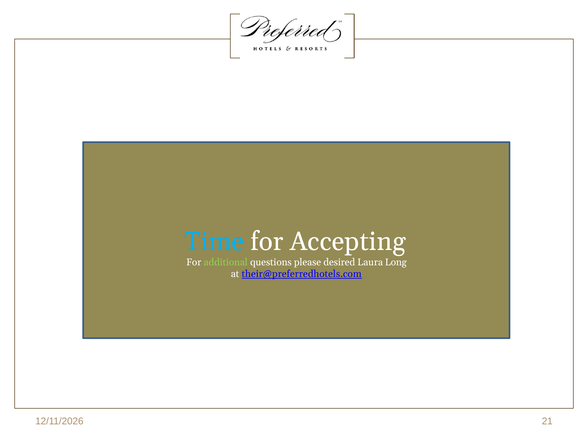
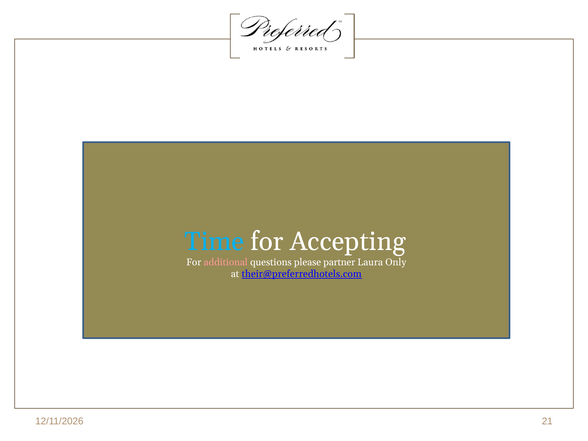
additional colour: light green -> pink (226, 262)
desired: desired -> partner (339, 262)
Long: Long -> Only (396, 262)
